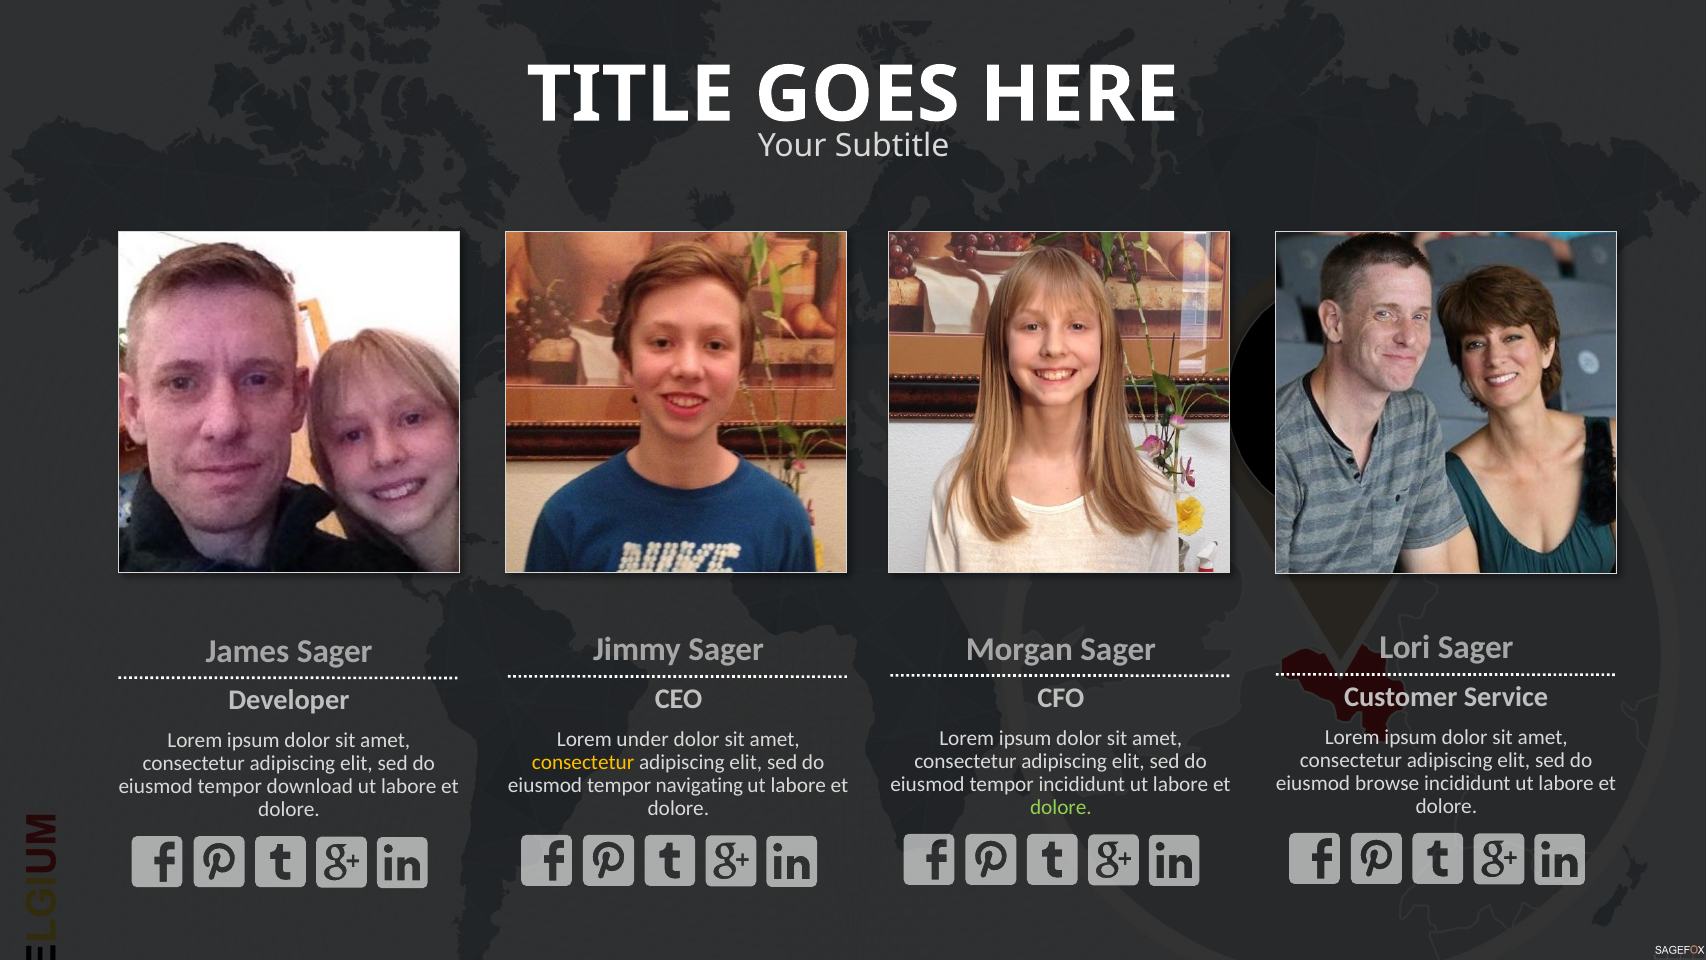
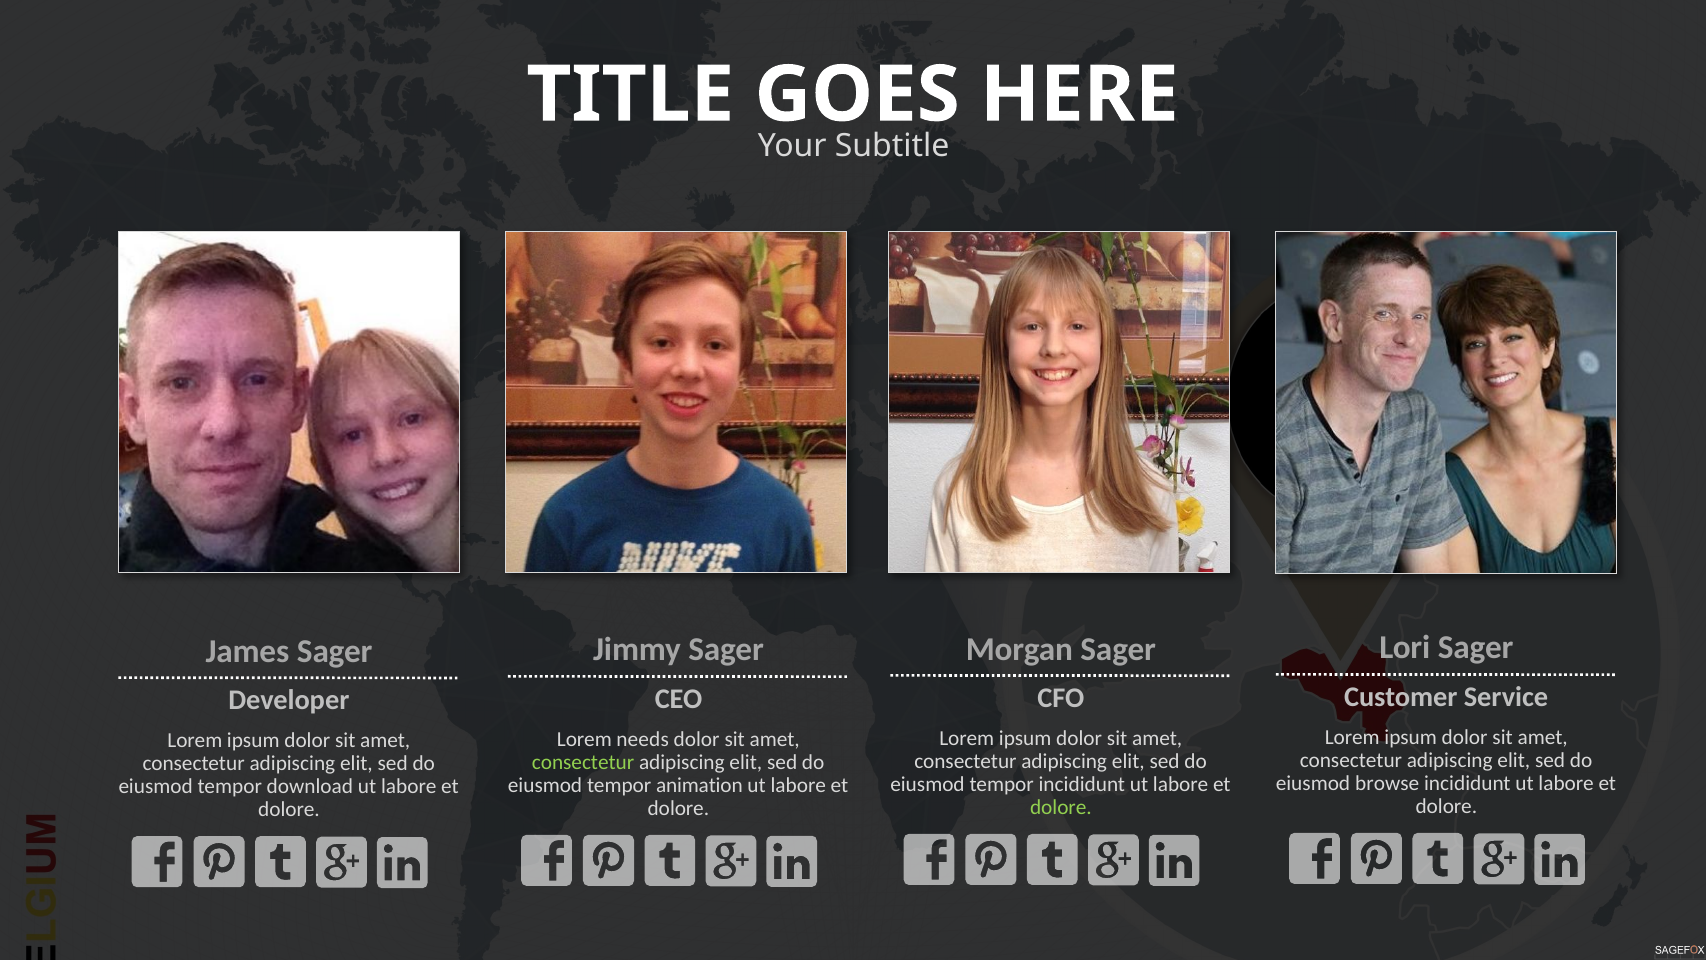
under: under -> needs (643, 739)
consectetur colour: yellow -> light green (583, 762)
navigating: navigating -> animation (699, 785)
